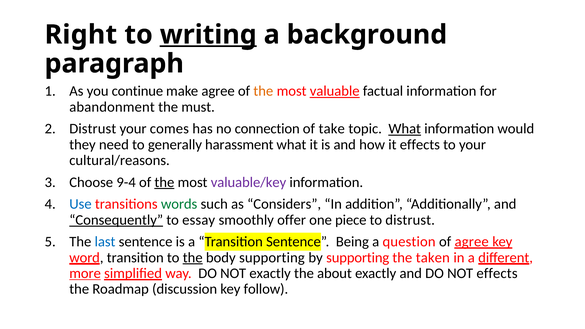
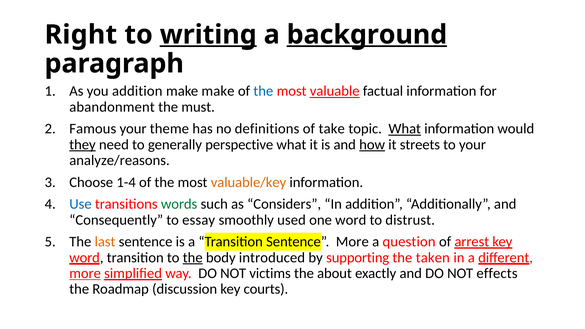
background underline: none -> present (367, 35)
you continue: continue -> addition (137, 91)
make agree: agree -> make (218, 91)
the colour: orange -> blue (263, 91)
Distrust: Distrust -> Famous (93, 129)
comes: comes -> theme (169, 129)
connection: connection -> definitions (267, 129)
they underline: none -> present (82, 145)
harassment: harassment -> perspective (239, 145)
how underline: none -> present (372, 145)
it effects: effects -> streets (420, 145)
cultural/reasons: cultural/reasons -> analyze/reasons (119, 160)
9-4: 9-4 -> 1-4 (126, 182)
the underline: present -> none (164, 182)
valuable/key colour: purple -> orange (248, 182)
Consequently underline: present -> none (116, 220)
offer: offer -> used (292, 220)
one piece: piece -> word (351, 220)
last colour: blue -> orange (105, 242)
Sentence Being: Being -> More (352, 242)
of agree: agree -> arrest (472, 242)
body supporting: supporting -> introduced (272, 258)
NOT exactly: exactly -> victims (270, 273)
follow: follow -> courts (266, 289)
